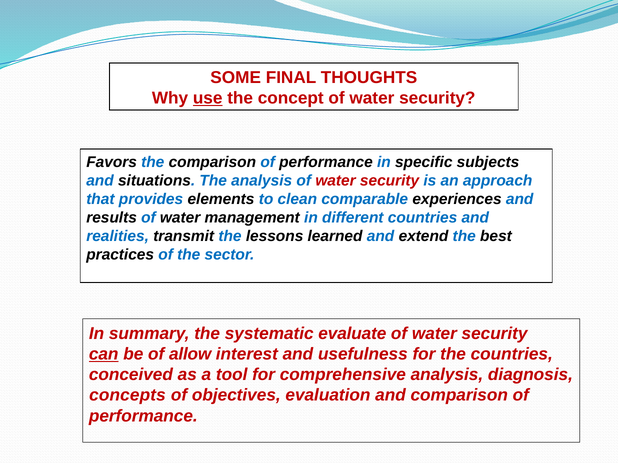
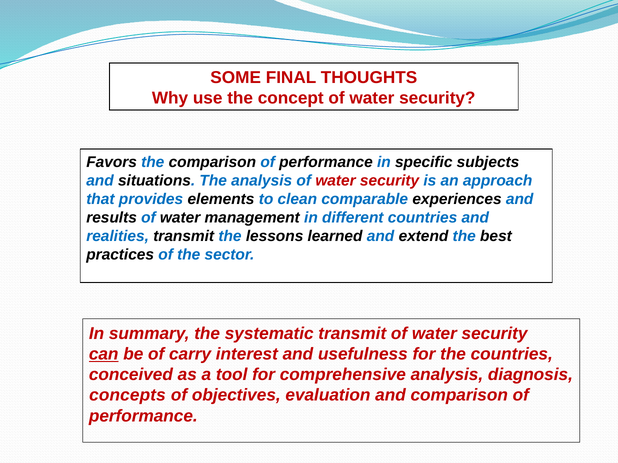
use underline: present -> none (208, 98)
systematic evaluate: evaluate -> transmit (352, 334)
allow: allow -> carry (190, 354)
